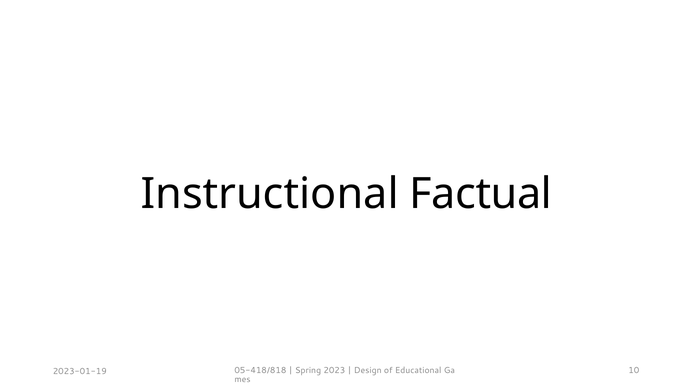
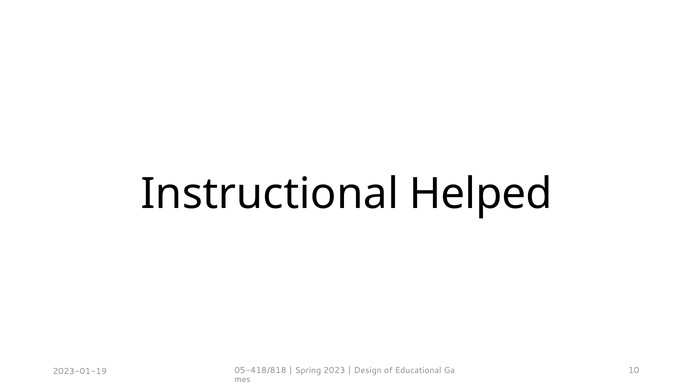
Factual: Factual -> Helped (481, 194)
